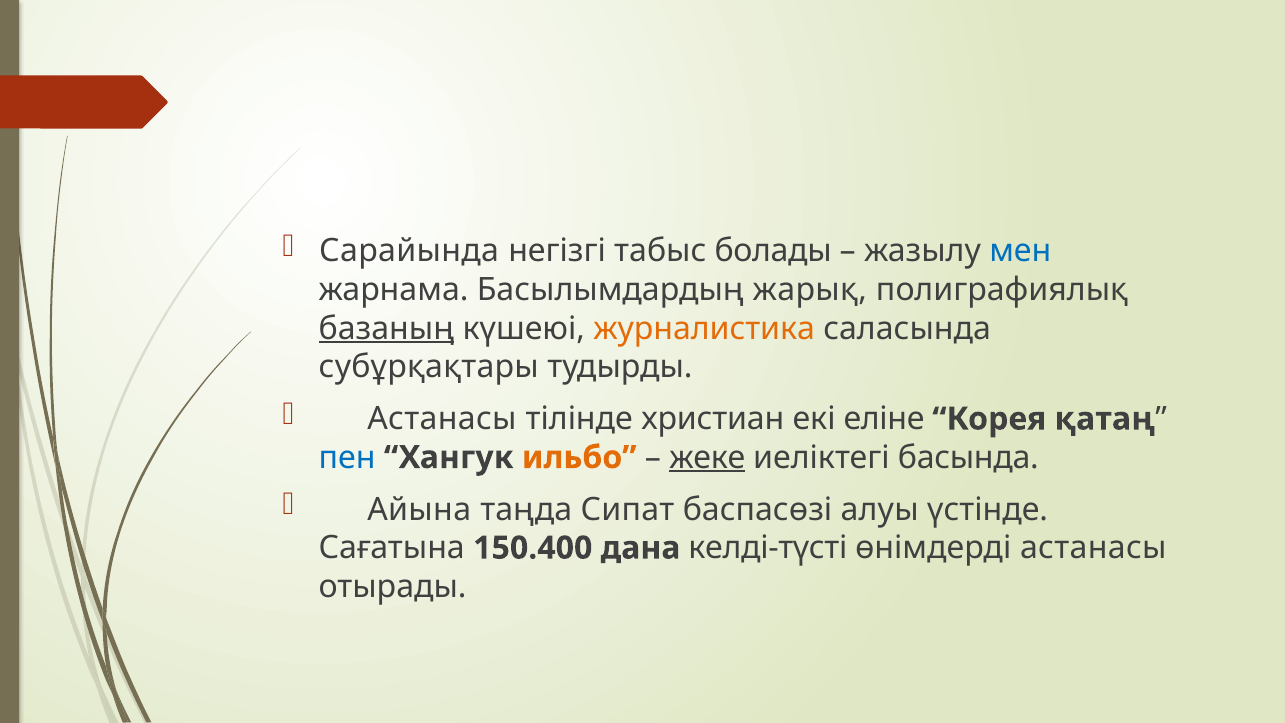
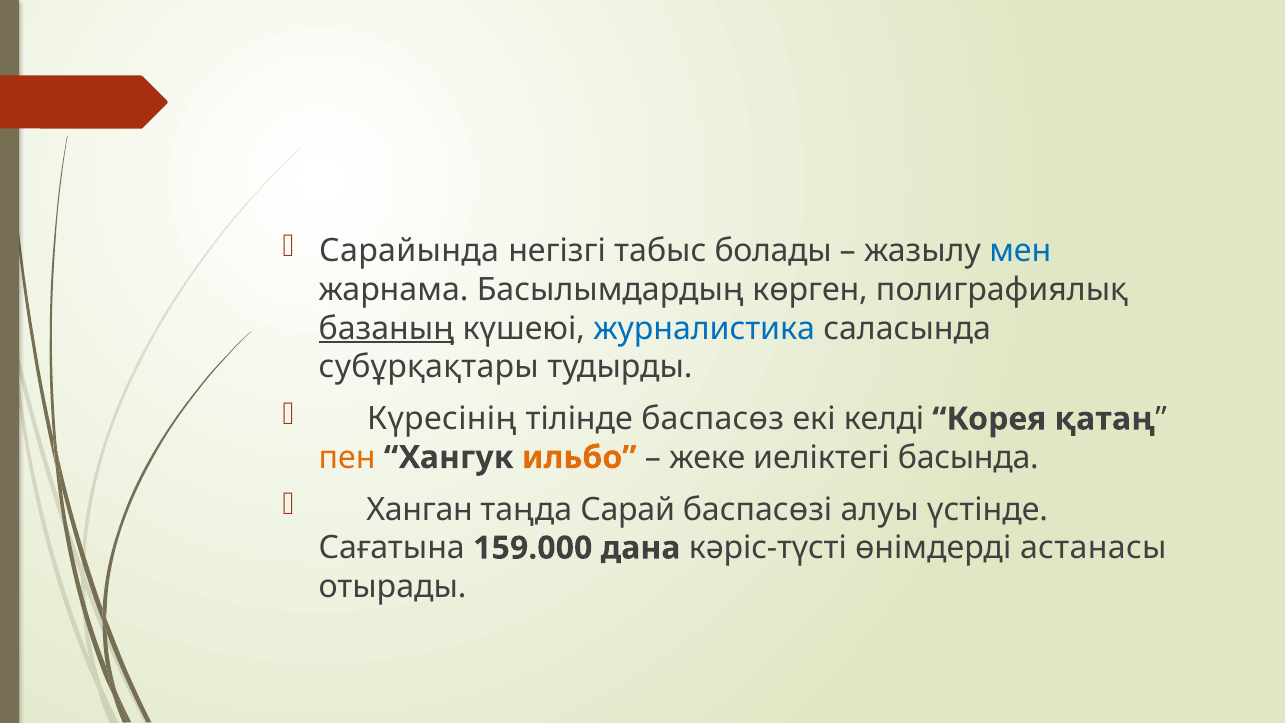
жарық: жарық -> көрген (810, 290)
журналистика colour: orange -> blue (704, 328)
Астанасы: Астанасы -> Күресінің (442, 419)
христиан: христиан -> баспасөз (713, 419)
еліне: еліне -> келді (884, 419)
пен colour: blue -> orange (347, 457)
жеке underline: present -> none (707, 457)
Айына: Айына -> Ханган (420, 509)
Сипат: Сипат -> Сарай (628, 509)
150.400: 150.400 -> 159.000 (533, 548)
келді-түсті: келді-түсті -> кәріс-түсті (768, 548)
